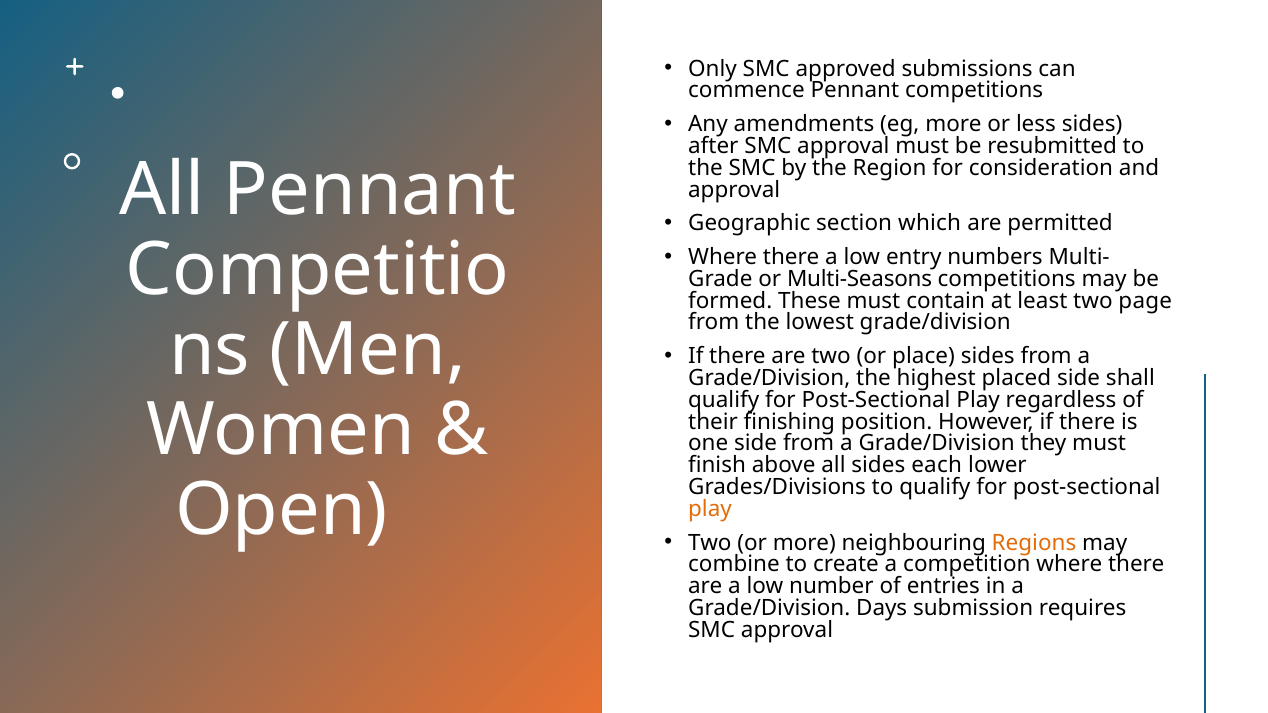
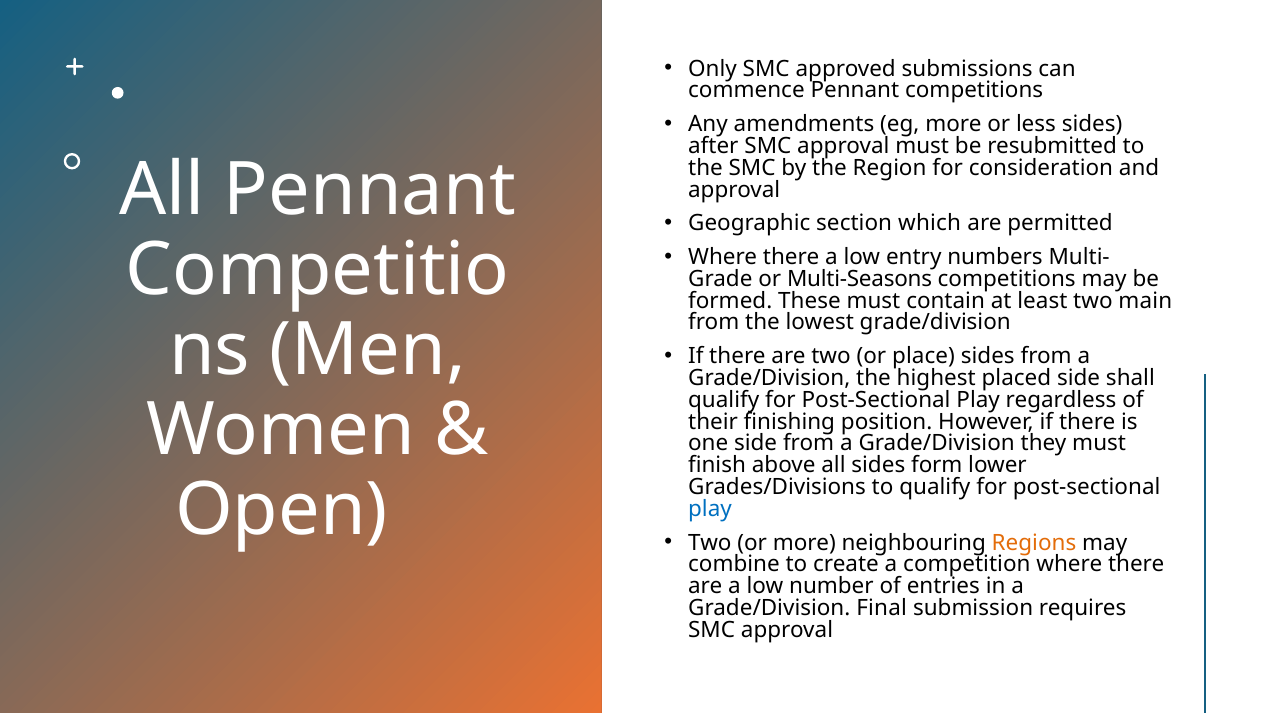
page: page -> main (1145, 301)
each: each -> form (937, 465)
play colour: orange -> blue (710, 509)
Days: Days -> Final (882, 608)
